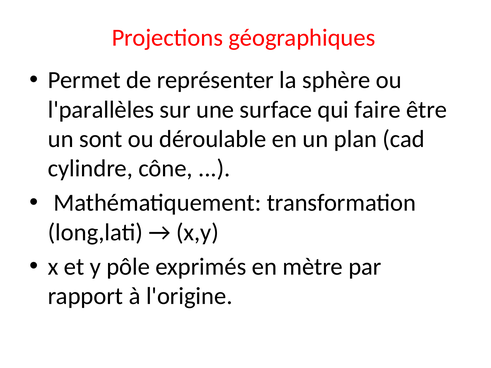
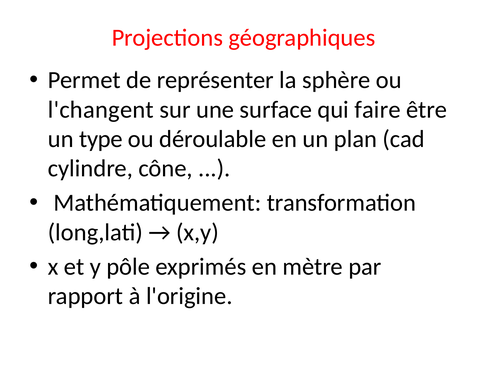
l'parallèles: l'parallèles -> l'changent (101, 110)
sont: sont -> type (101, 139)
